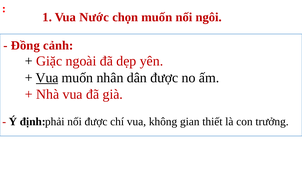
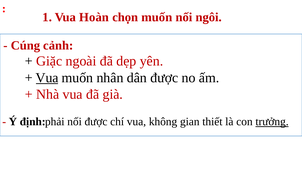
Nước: Nước -> Hoàn (94, 17)
Đồng: Đồng -> Cúng (25, 46)
trưởng underline: none -> present (272, 122)
